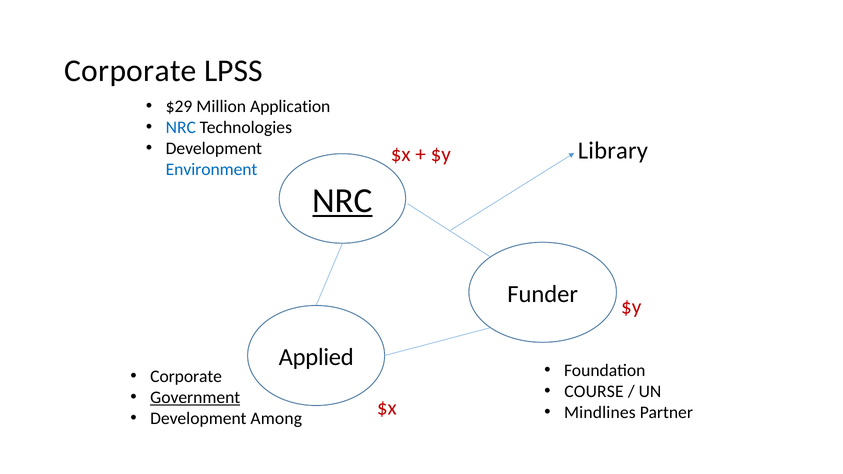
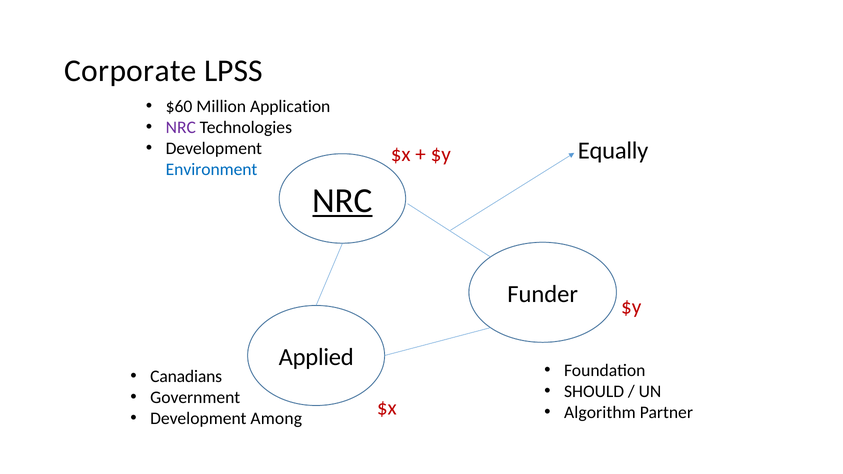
$29: $29 -> $60 (179, 106)
NRC colour: blue -> purple (181, 127)
Library: Library -> Equally (613, 151)
Corporate: Corporate -> Canadians (186, 376)
COURSE: COURSE -> SHOULD (594, 392)
Government underline: present -> none (195, 398)
Mindlines: Mindlines -> Algorithm (600, 413)
